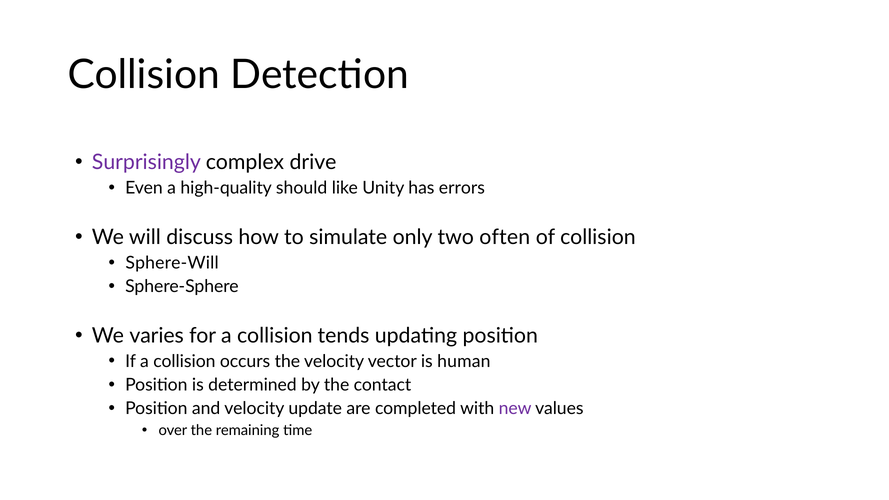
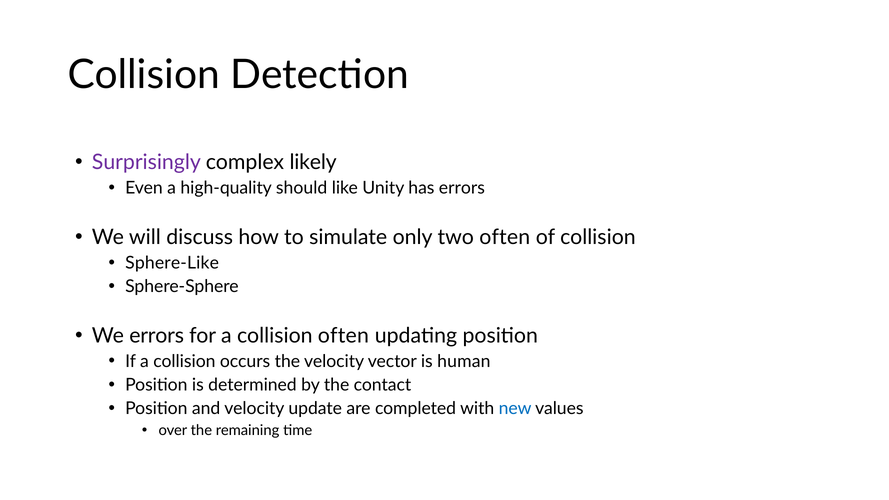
drive: drive -> likely (313, 162)
Sphere-Will: Sphere-Will -> Sphere-Like (172, 263)
We varies: varies -> errors (157, 336)
collision tends: tends -> often (343, 336)
new colour: purple -> blue (515, 409)
